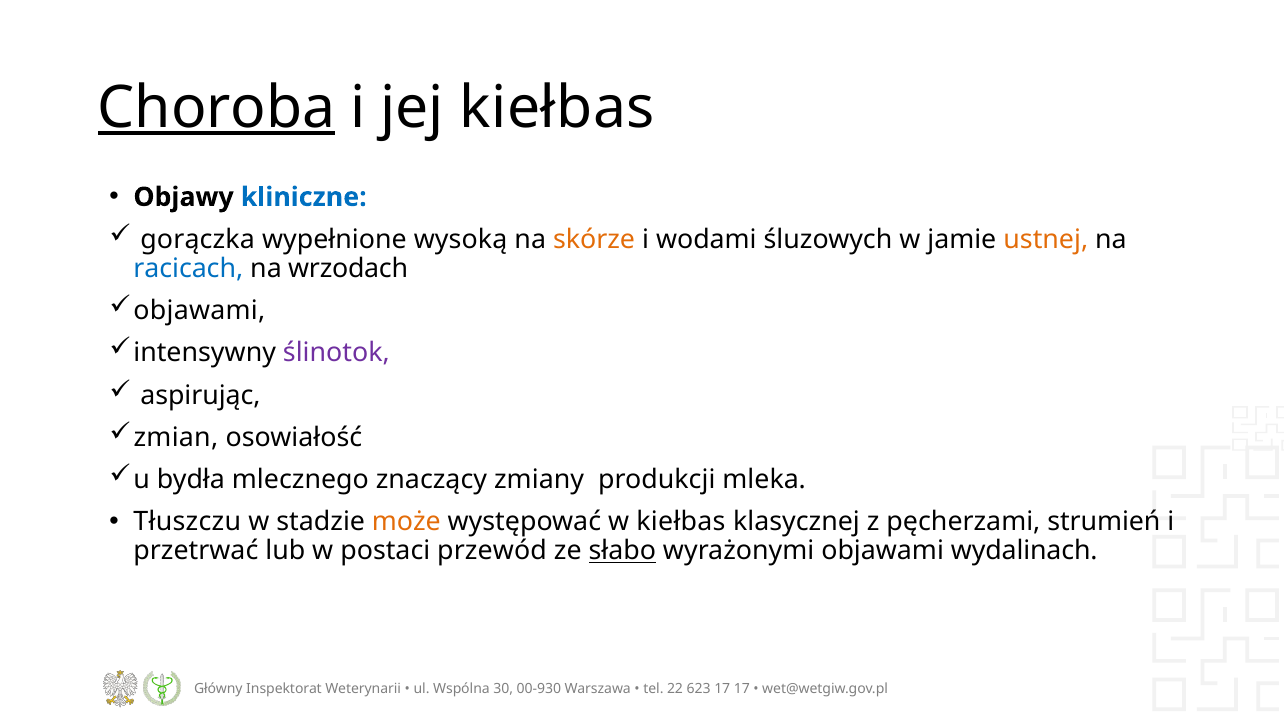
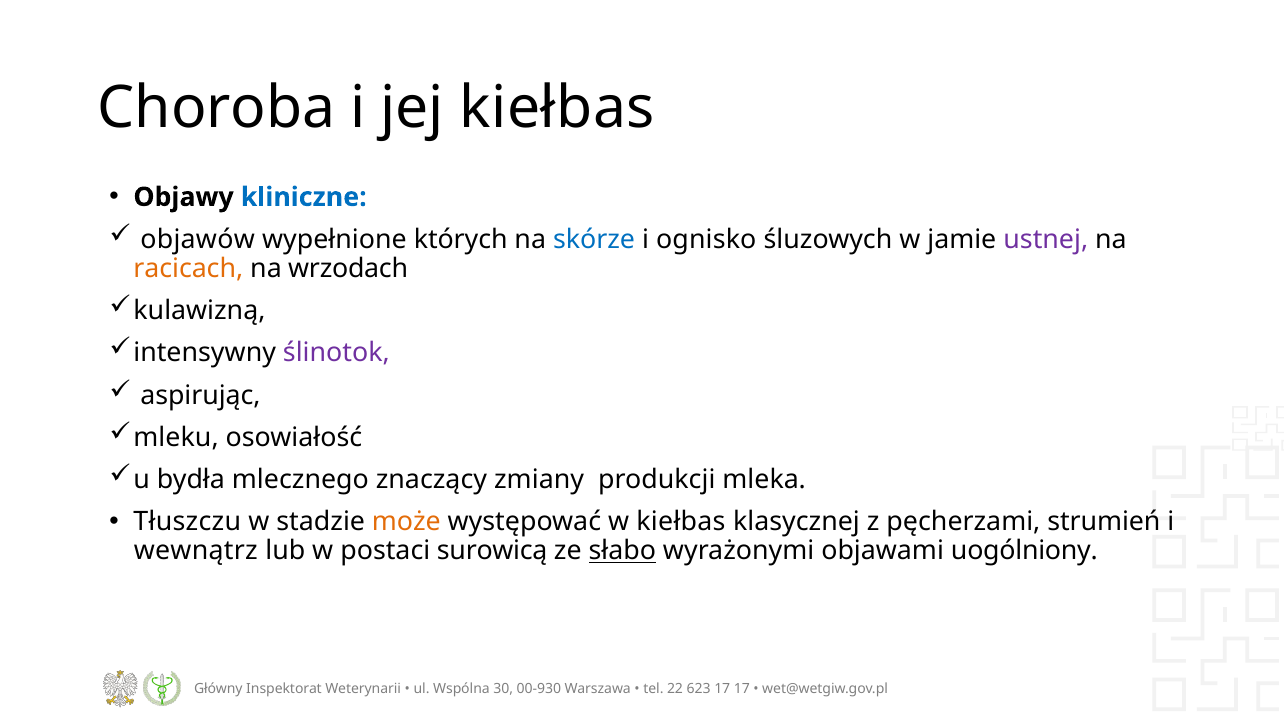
Choroba underline: present -> none (217, 108)
gorączka: gorączka -> objawów (198, 239)
wysoką: wysoką -> których (461, 239)
skórze colour: orange -> blue (594, 239)
wodami: wodami -> ognisko (706, 239)
ustnej colour: orange -> purple (1046, 239)
racicach colour: blue -> orange (188, 268)
objawami: objawami -> kulawizną (199, 311)
zmian: zmian -> mleku (176, 438)
przetrwać: przetrwać -> wewnątrz (196, 551)
przewód: przewód -> surowicą (492, 551)
wydalinach: wydalinach -> uogólniony (1024, 551)
